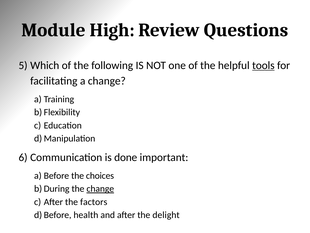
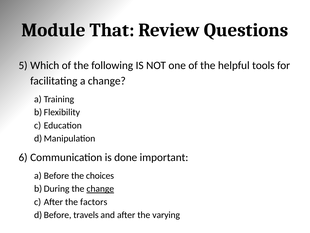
High: High -> That (112, 30)
tools underline: present -> none (263, 65)
health: health -> travels (86, 214)
delight: delight -> varying (166, 214)
